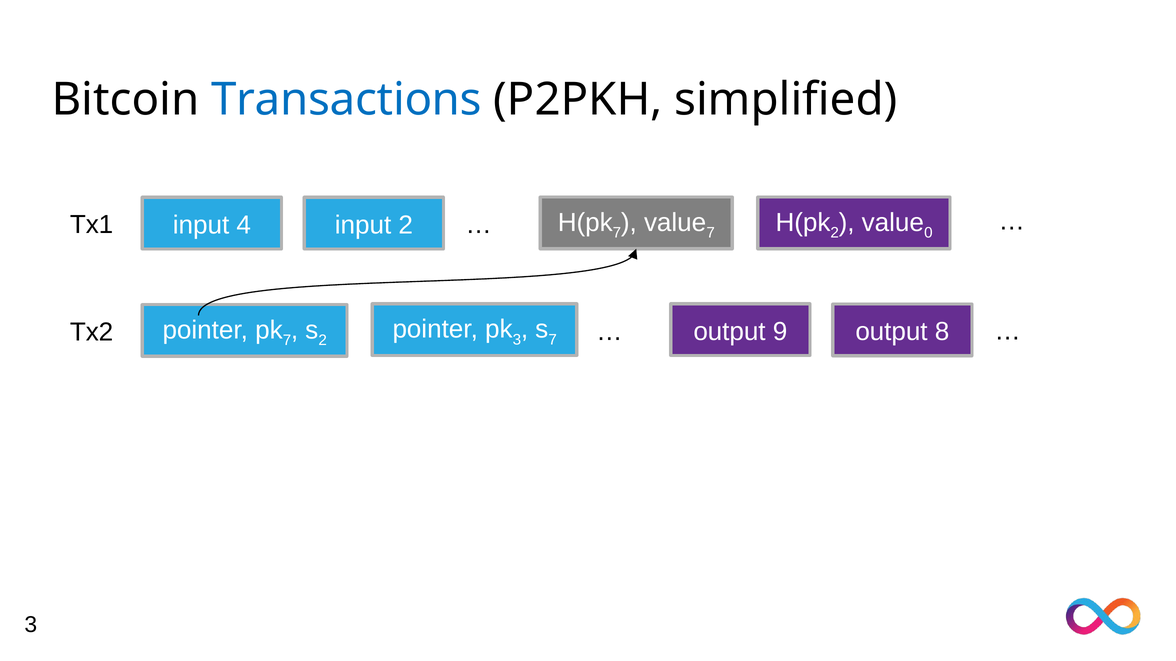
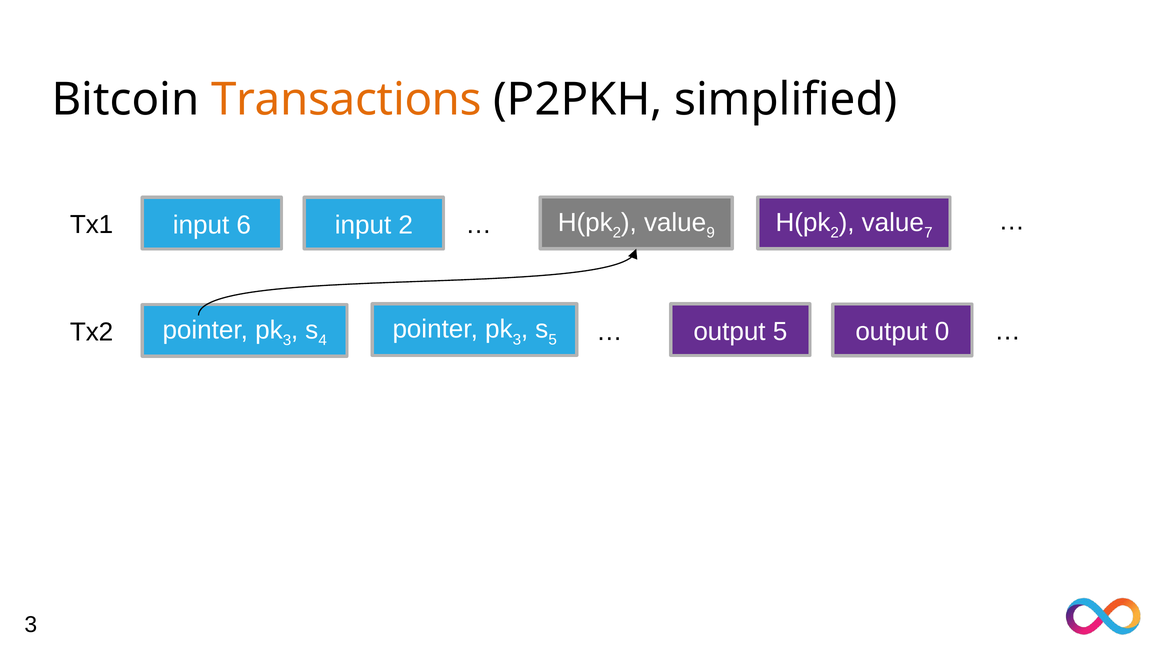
Transactions colour: blue -> orange (346, 100)
0: 0 -> 7 (928, 233)
7: 7 -> 2 (617, 233)
7: 7 -> 9 (711, 233)
4: 4 -> 6 (244, 225)
7: 7 -> 5 (553, 340)
7: 7 -> 3 (287, 341)
2: 2 -> 4 (323, 341)
output 9: 9 -> 5 (780, 332)
8: 8 -> 0 (942, 332)
